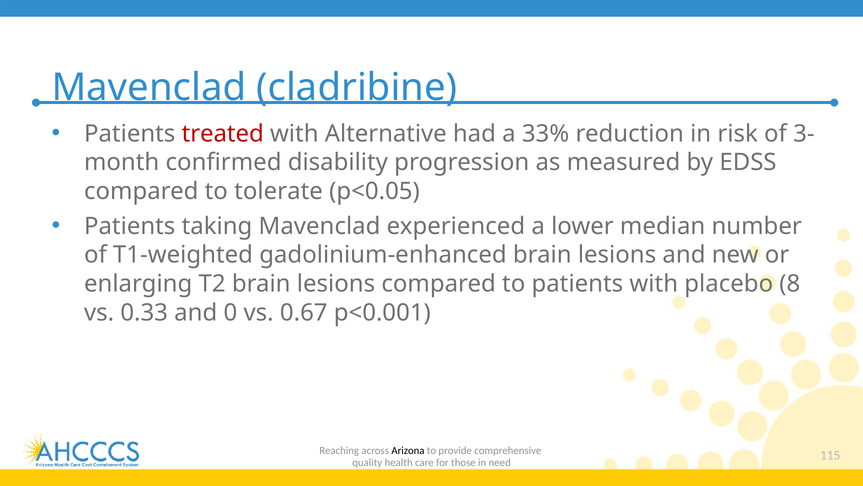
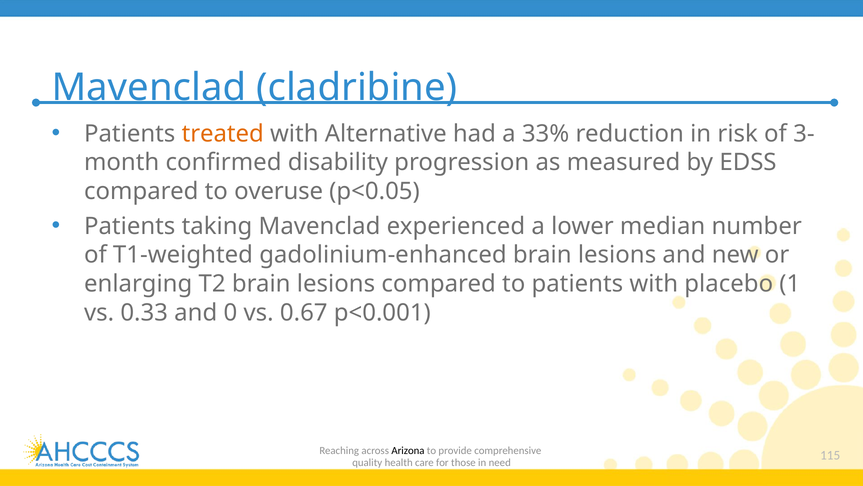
treated colour: red -> orange (223, 134)
tolerate: tolerate -> overuse (279, 191)
8: 8 -> 1 (790, 283)
